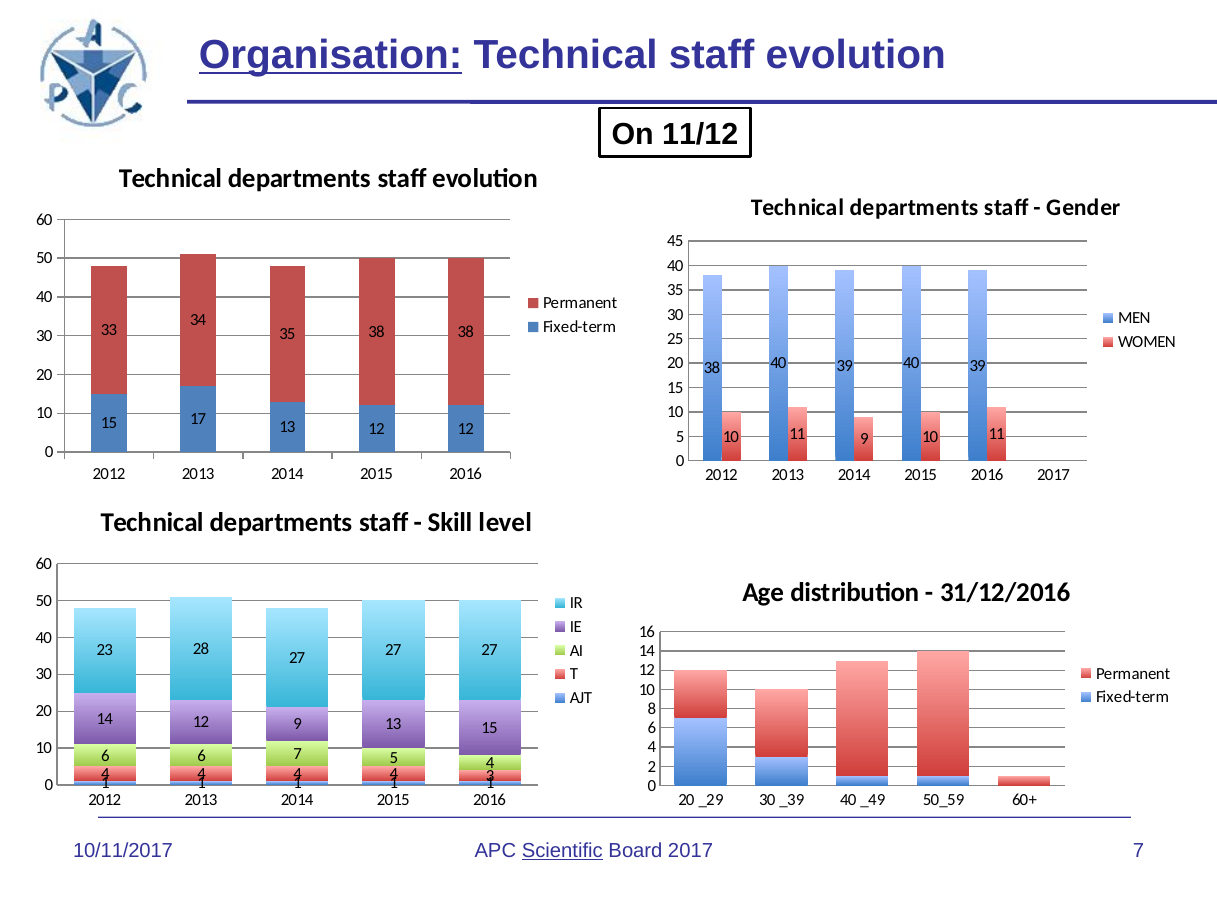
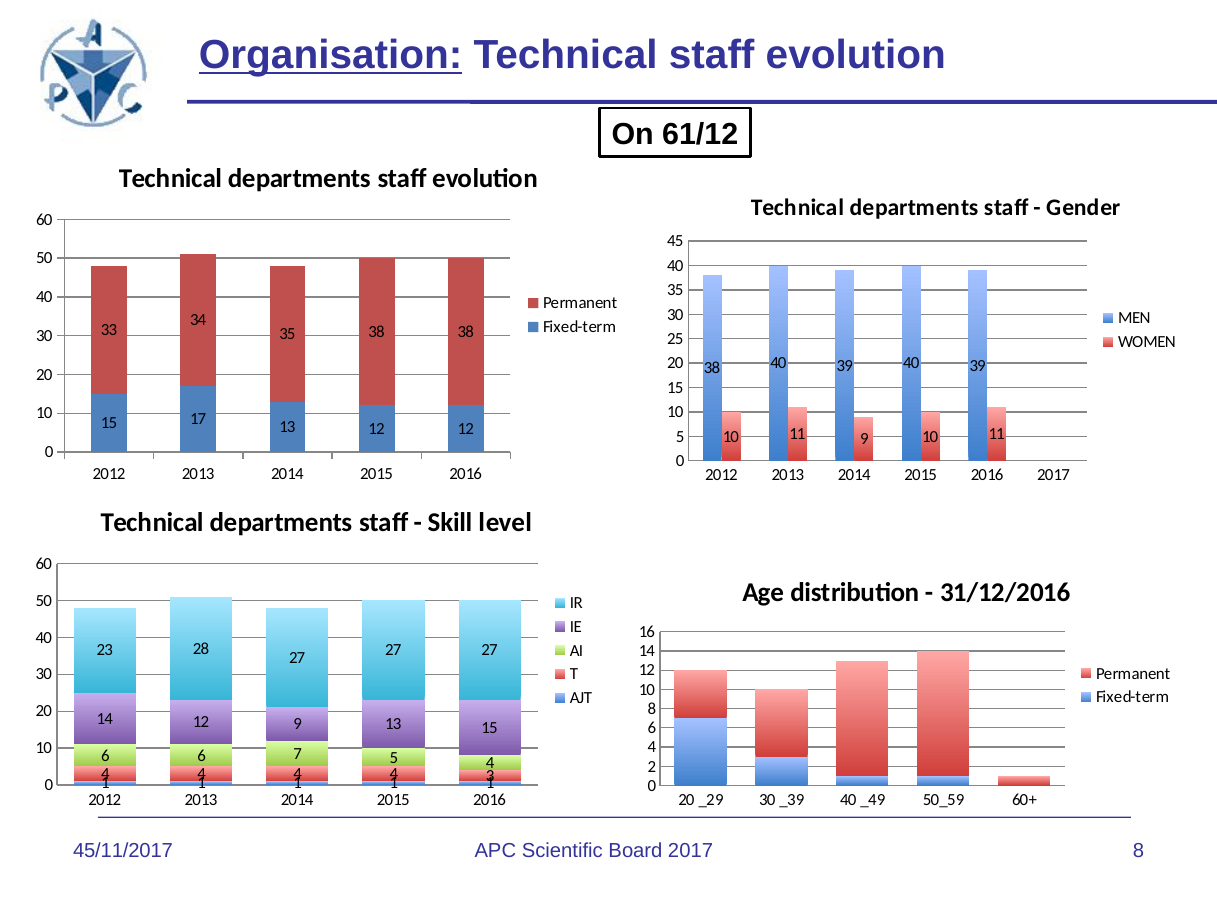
11/12: 11/12 -> 61/12 (700, 135)
10/11/2017: 10/11/2017 -> 45/11/2017 (123, 851)
Scientific underline: present -> none (562, 851)
2017 7: 7 -> 8 (1138, 851)
